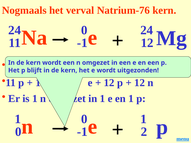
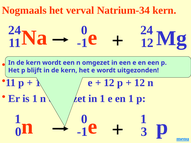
Natrium-76: Natrium-76 -> Natrium-34 (123, 10)
2: 2 -> 3 (144, 132)
